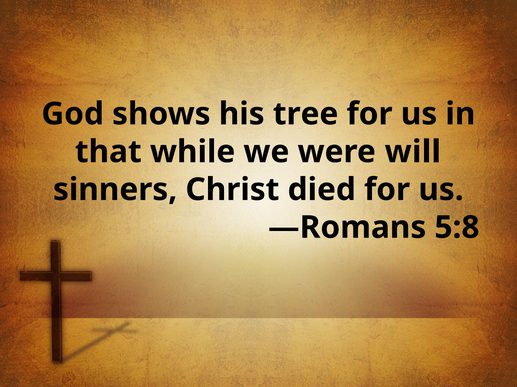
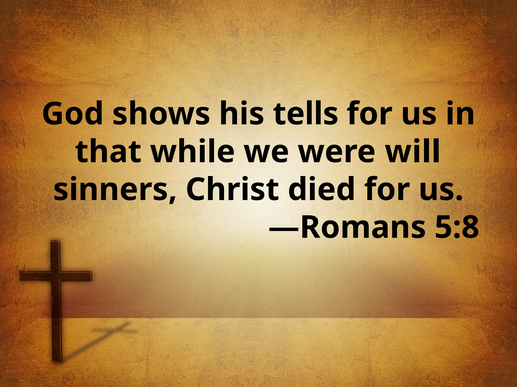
tree: tree -> tells (306, 114)
